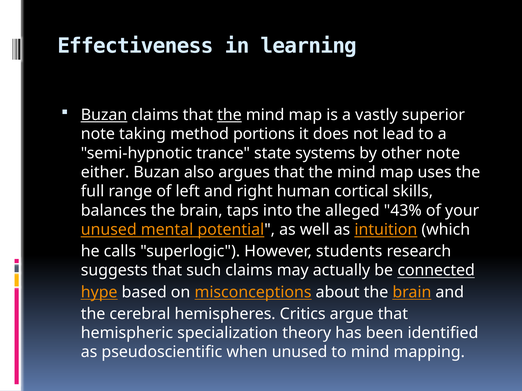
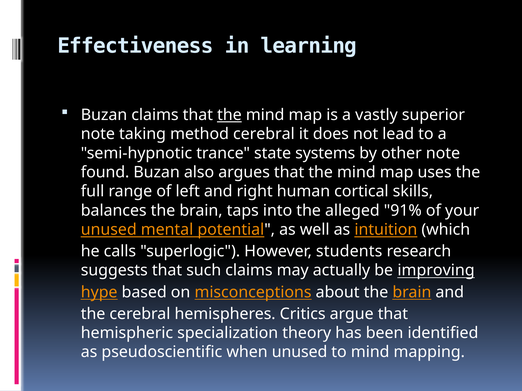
Buzan underline: present -> none (104, 115)
method portions: portions -> cerebral (264, 134)
either: either -> found (105, 172)
43%: 43% -> 91% (403, 211)
connected: connected -> improving (436, 271)
